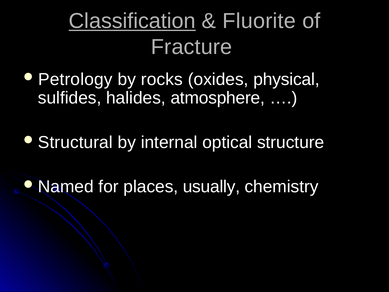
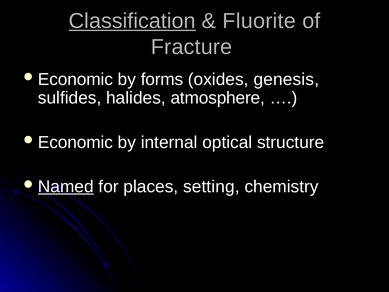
Petrology: Petrology -> Economic (75, 79)
rocks: rocks -> forms (162, 79)
physical: physical -> genesis (286, 79)
Structural: Structural -> Economic (75, 142)
Named underline: none -> present (66, 186)
usually: usually -> setting (211, 186)
